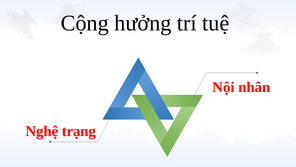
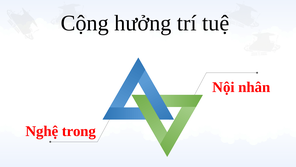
trạng: trạng -> trong (79, 131)
